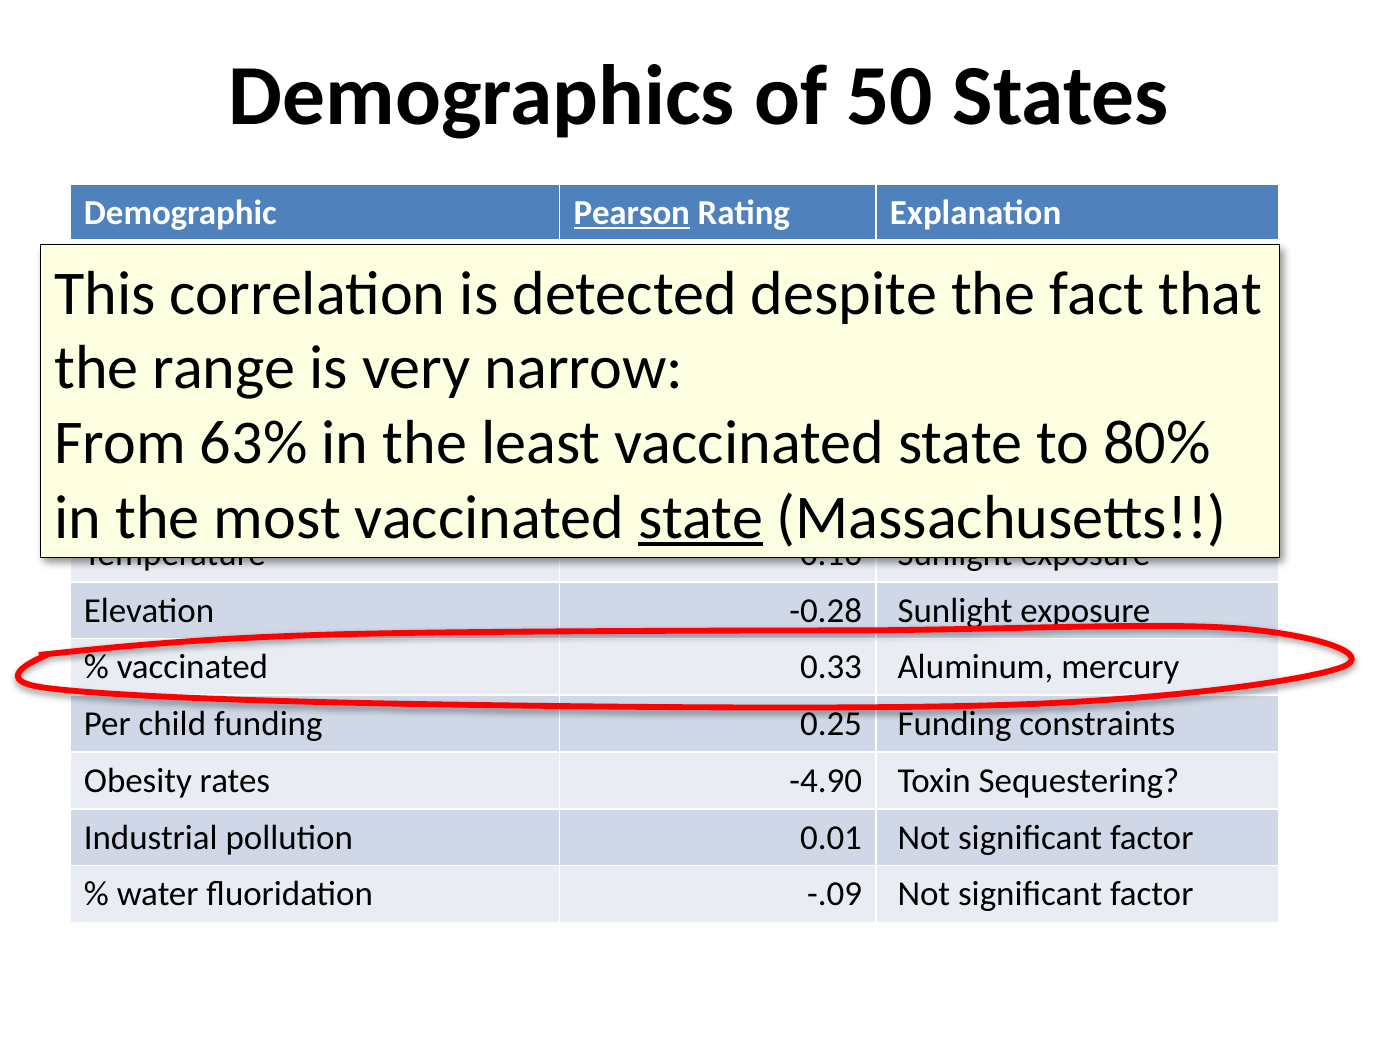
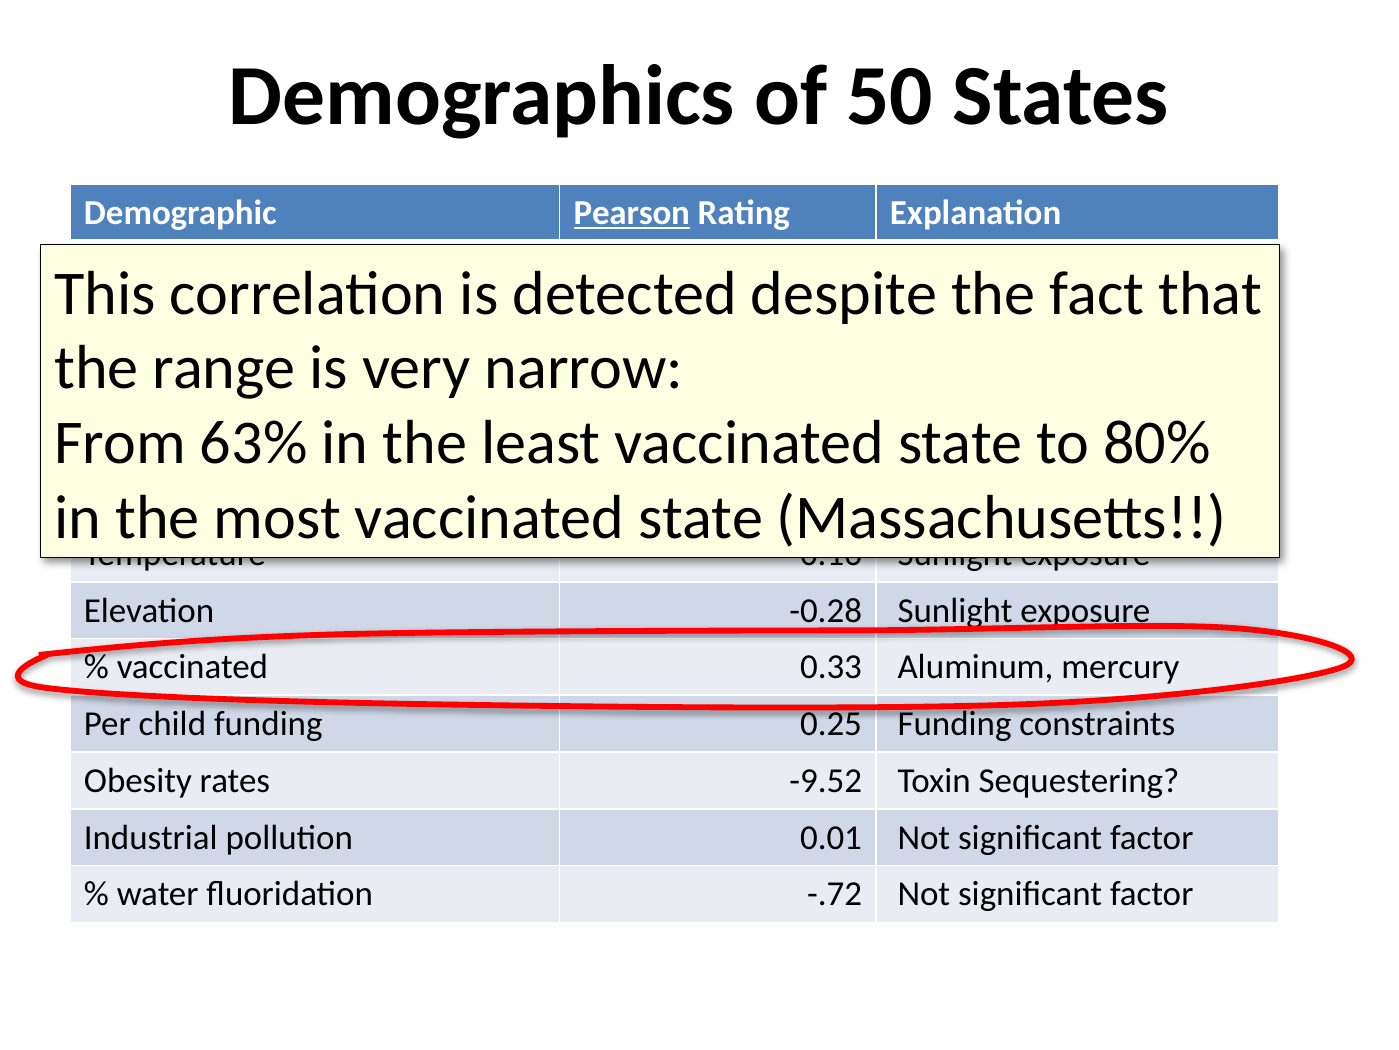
state underline: present -> none (701, 517)
-4.90: -4.90 -> -9.52 (826, 780)
-.09: -.09 -> -.72 (835, 894)
